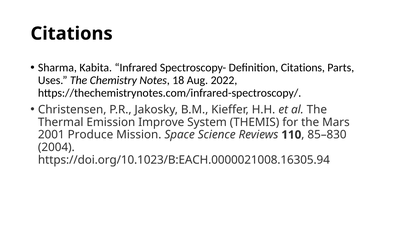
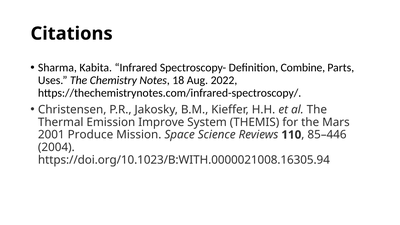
Definition Citations: Citations -> Combine (303, 68)
85–830: 85–830 -> 85–446 (327, 135)
https://doi.org/10.1023/B:EACH.0000021008.16305.94: https://doi.org/10.1023/B:EACH.0000021008.16305.94 -> https://doi.org/10.1023/B:WITH.0000021008.16305.94 (184, 160)
